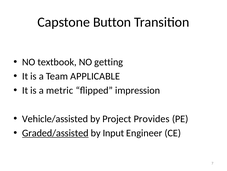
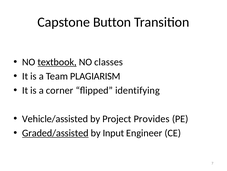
textbook underline: none -> present (57, 62)
getting: getting -> classes (109, 62)
APPLICABLE: APPLICABLE -> PLAGIARISM (95, 76)
metric: metric -> corner (60, 90)
impression: impression -> identifying (137, 90)
